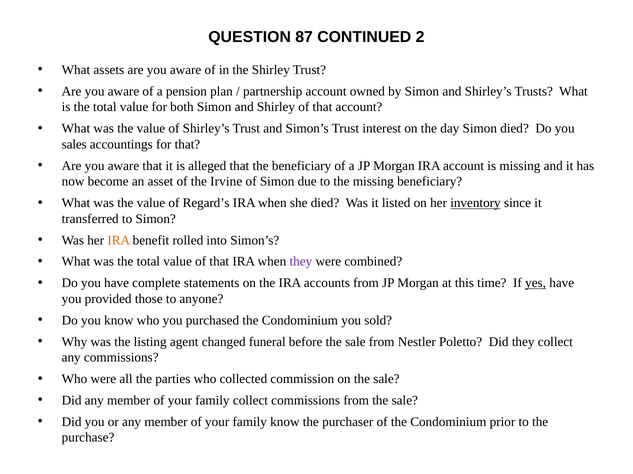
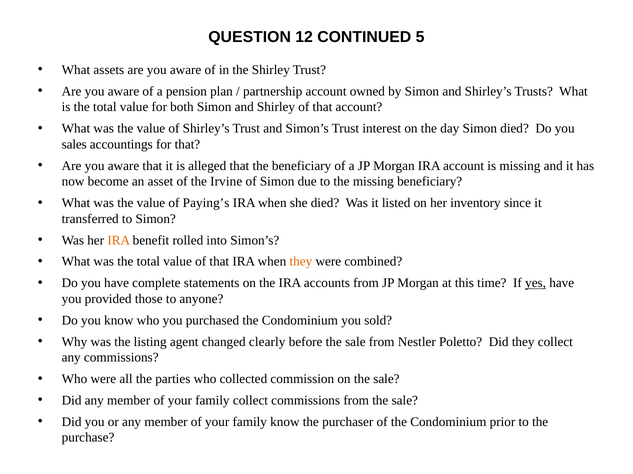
87: 87 -> 12 (304, 37)
2: 2 -> 5 (420, 37)
Regard’s: Regard’s -> Paying’s (206, 203)
inventory underline: present -> none (475, 203)
they colour: purple -> orange (301, 262)
funeral: funeral -> clearly (267, 342)
